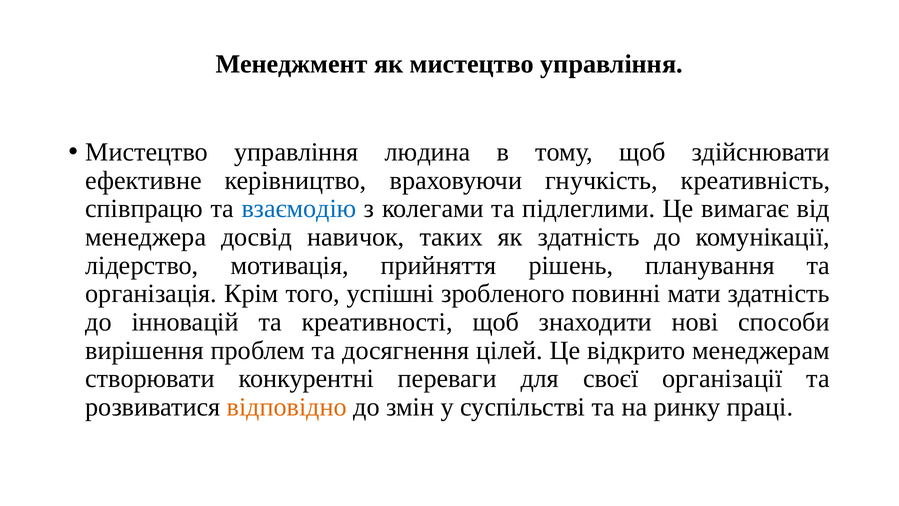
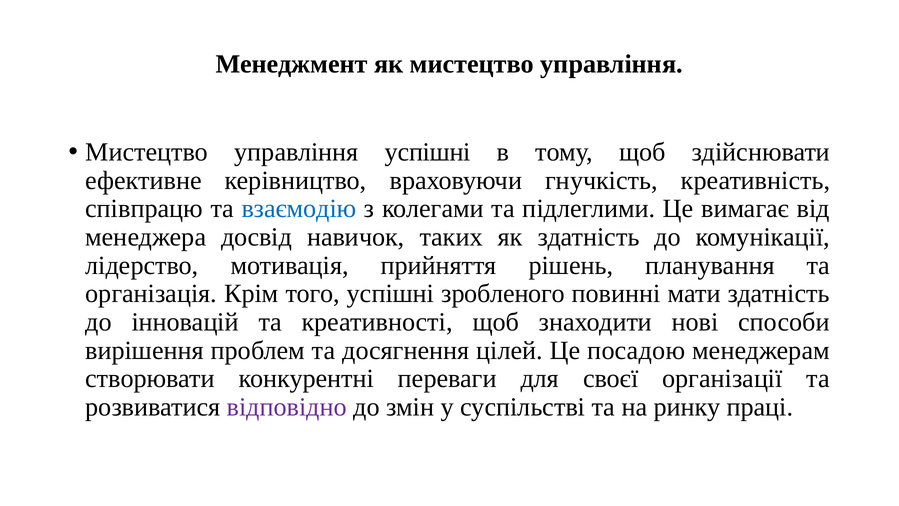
управління людина: людина -> успішні (428, 152)
відкрито: відкрито -> посадою (636, 350)
відповідно colour: orange -> purple (287, 407)
